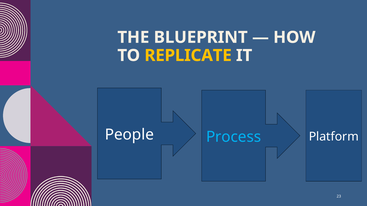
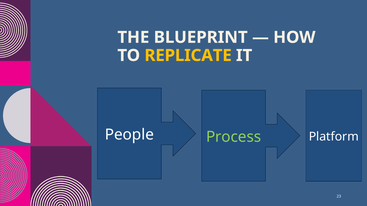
Process colour: light blue -> light green (234, 137)
